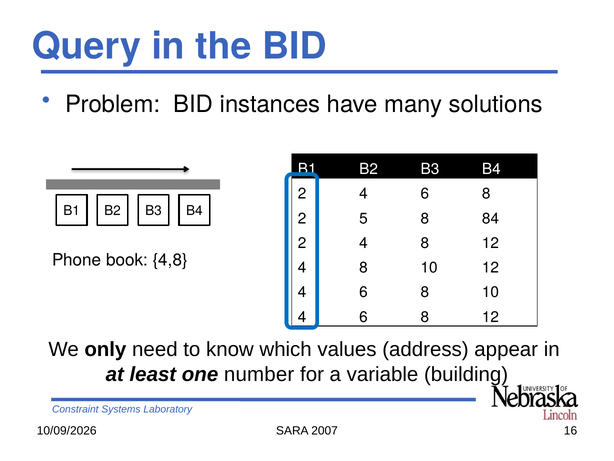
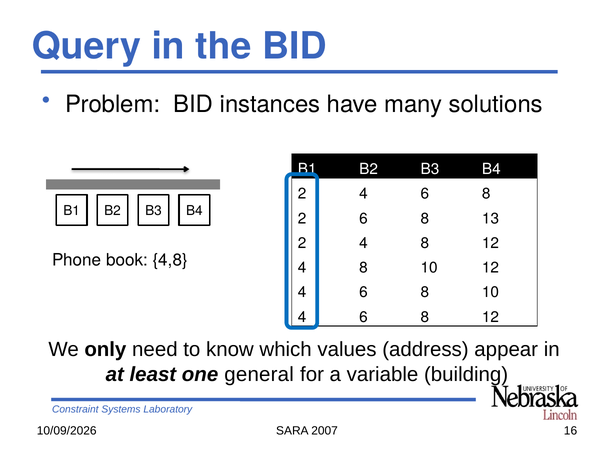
2 5: 5 -> 6 (363, 218)
84: 84 -> 13 (491, 218)
number: number -> general (259, 374)
